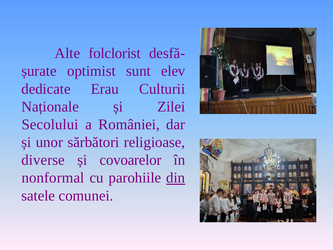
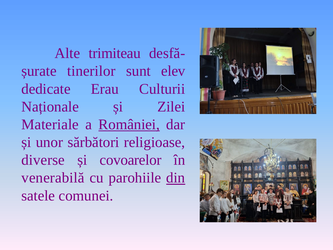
folclorist: folclorist -> trimiteau (115, 53)
optimist: optimist -> tinerilor (91, 71)
Secolului: Secolului -> Materiale (50, 124)
României underline: none -> present (129, 124)
nonformal: nonformal -> venerabilă (53, 178)
